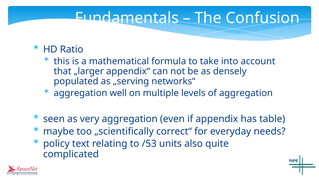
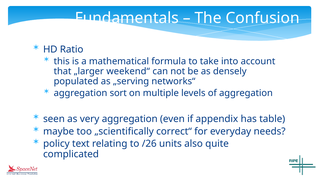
appendix“: appendix“ -> weekend“ (128, 72)
well: well -> sort (118, 93)
/53: /53 -> /26 (149, 144)
